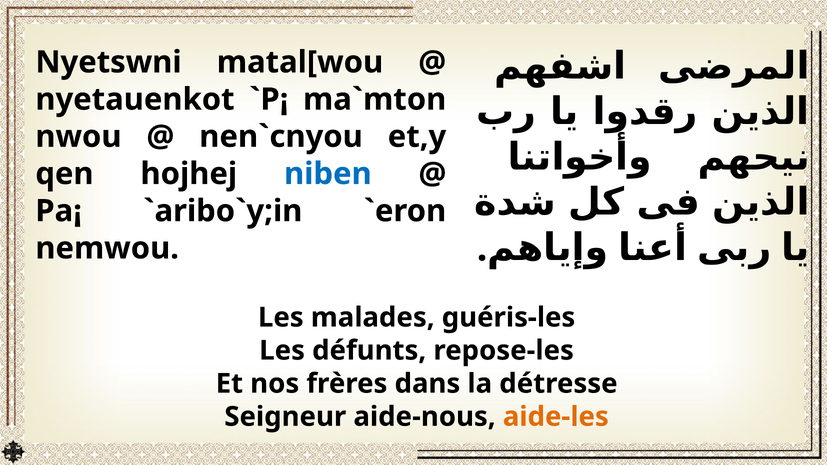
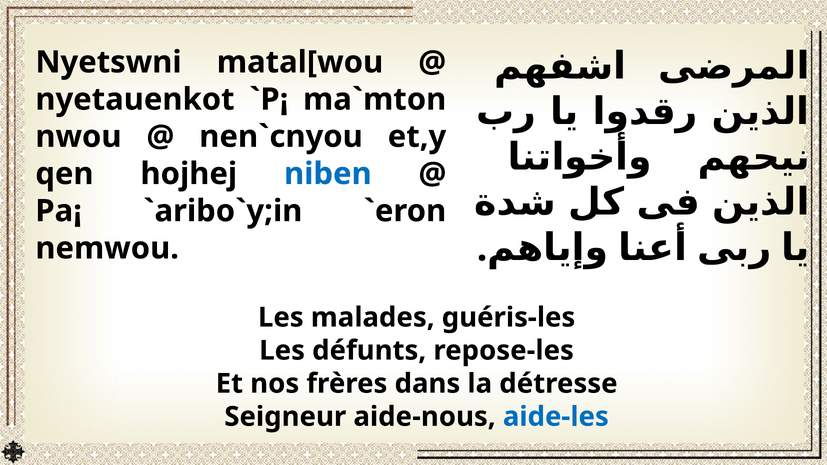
aide-les colour: orange -> blue (556, 417)
